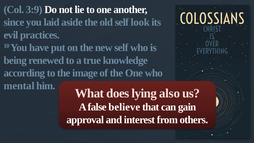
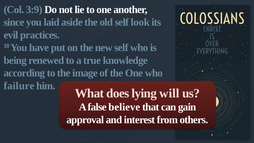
mental: mental -> failure (19, 86)
also: also -> will (169, 93)
